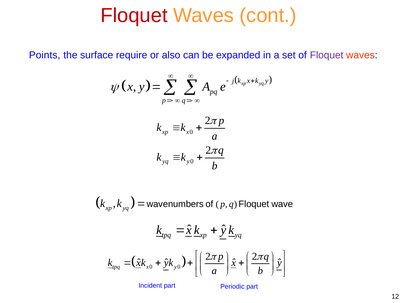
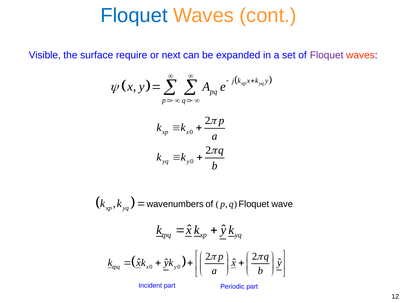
Floquet colour: red -> blue (134, 15)
Points: Points -> Visible (45, 55)
also: also -> next (171, 55)
